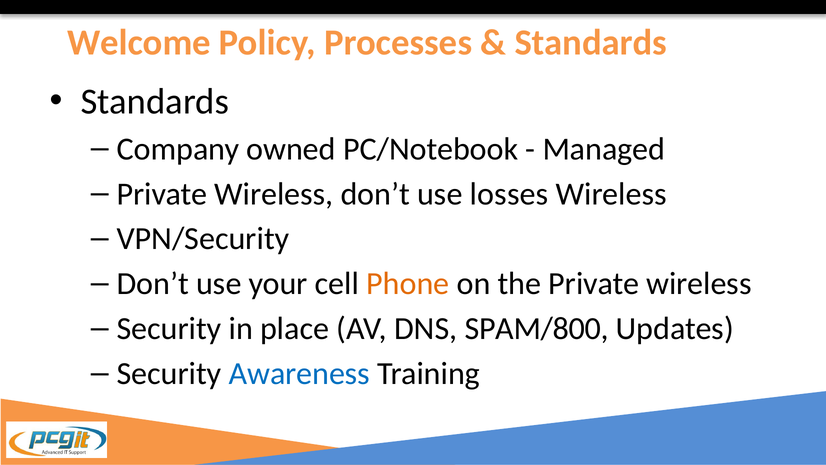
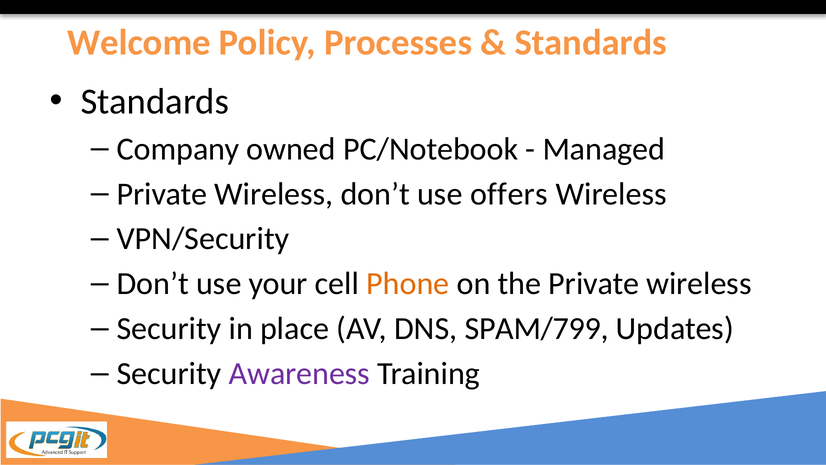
losses: losses -> offers (509, 194)
SPAM/800: SPAM/800 -> SPAM/799 (537, 329)
Awareness colour: blue -> purple (299, 373)
